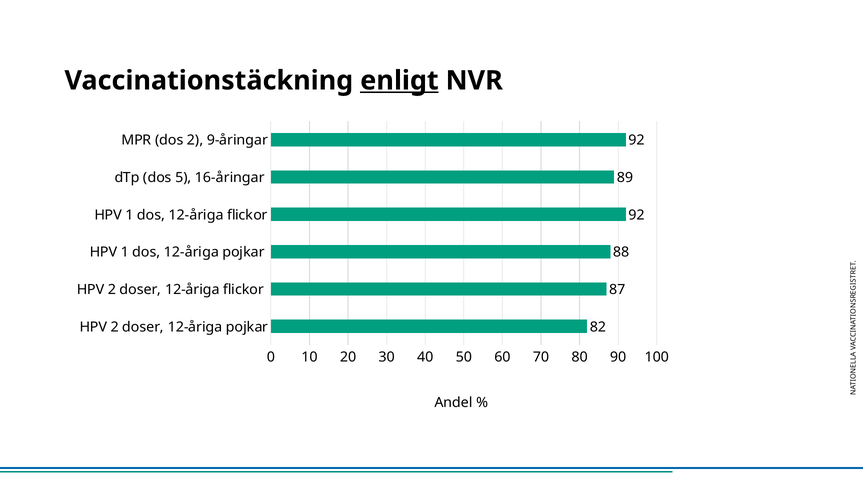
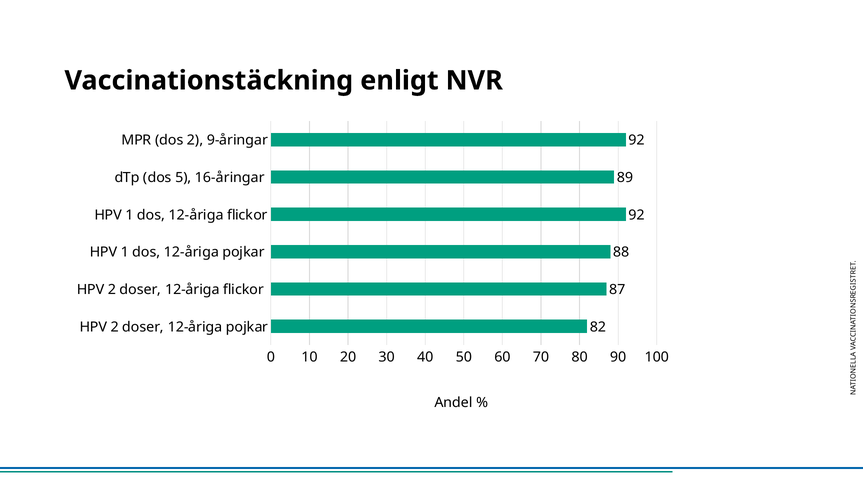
enligt underline: present -> none (399, 81)
